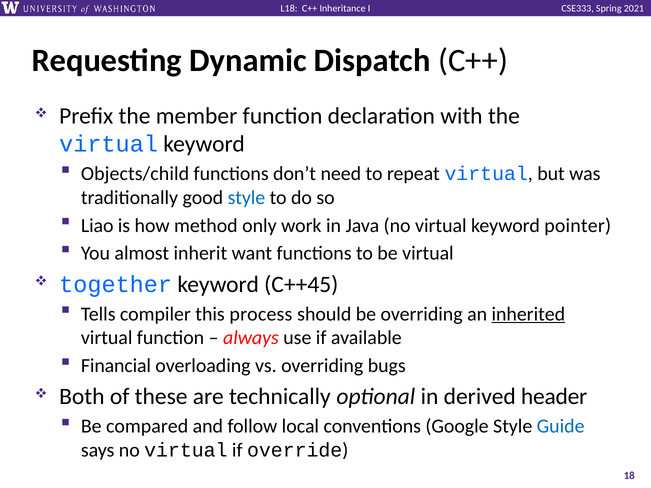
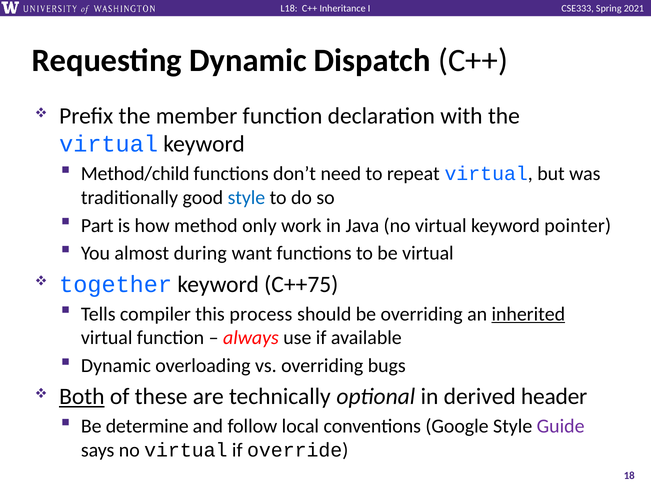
Objects/child: Objects/child -> Method/child (135, 174)
Liao: Liao -> Part (97, 226)
inherit: inherit -> during (200, 253)
C++45: C++45 -> C++75 (301, 284)
Financial: Financial -> Dynamic (116, 366)
Both underline: none -> present (82, 397)
compared: compared -> determine (147, 427)
Guide colour: blue -> purple (561, 427)
